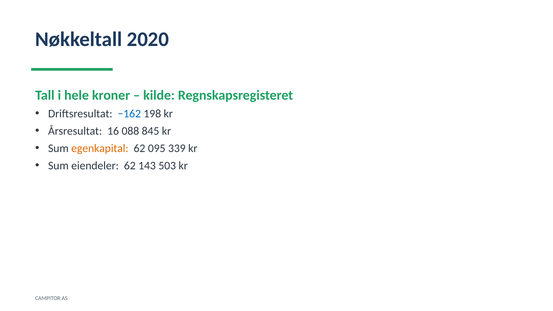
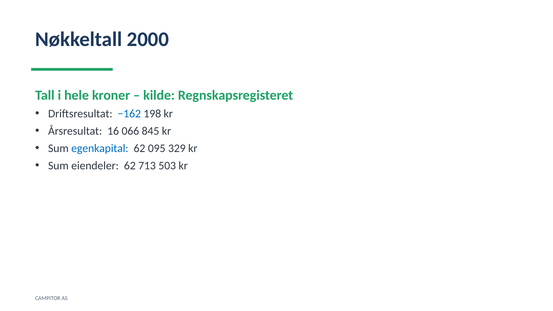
2020: 2020 -> 2000 (148, 39)
088: 088 -> 066 (130, 131)
egenkapital colour: orange -> blue (100, 148)
339: 339 -> 329 (177, 148)
143: 143 -> 713 (147, 166)
